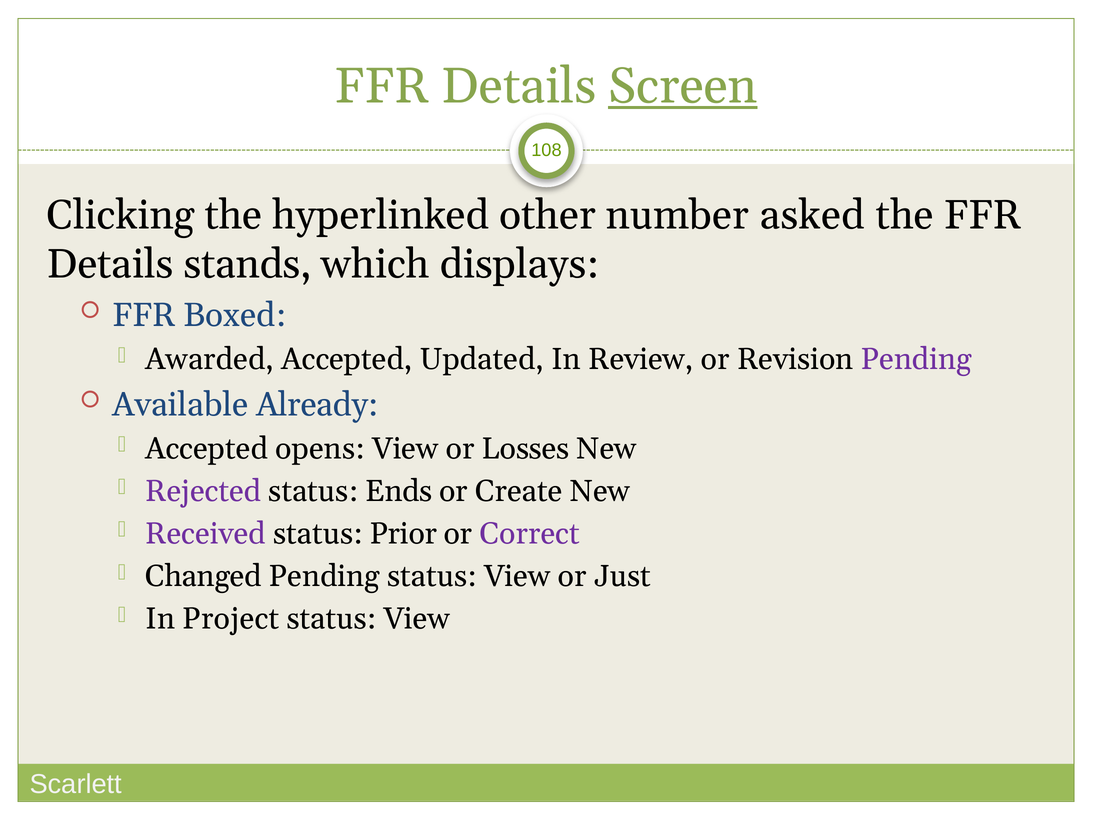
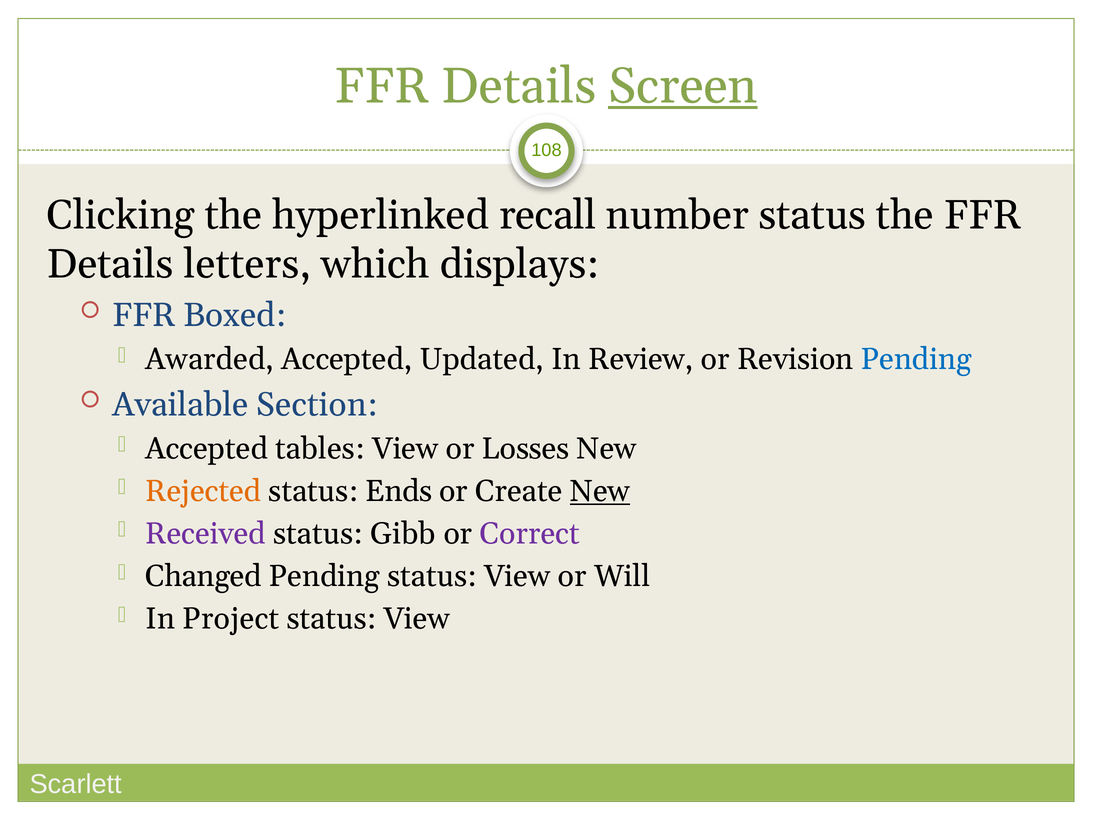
other: other -> recall (548, 215)
number asked: asked -> status (813, 215)
stands: stands -> letters (247, 264)
Pending colour: purple -> blue (916, 359)
Already: Already -> Section (317, 404)
opens: opens -> tables (320, 448)
Rejected colour: purple -> orange (203, 491)
New underline: none -> present (600, 491)
Prior: Prior -> Gibb (403, 534)
Just: Just -> Will (622, 576)
